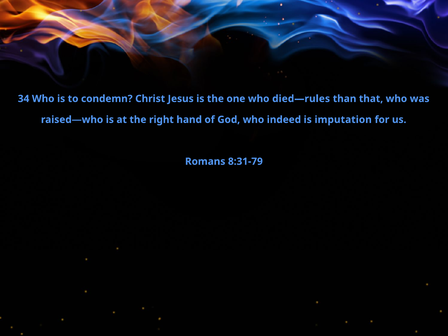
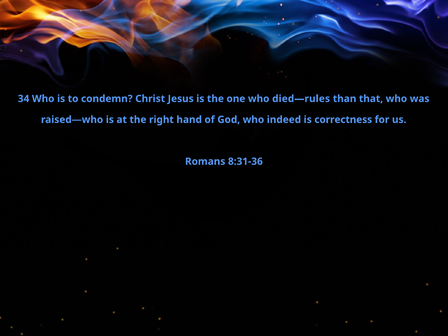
imputation: imputation -> correctness (343, 120)
8:31-79: 8:31-79 -> 8:31-36 (245, 161)
